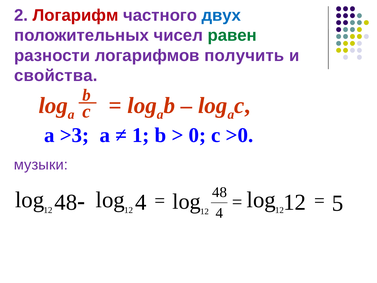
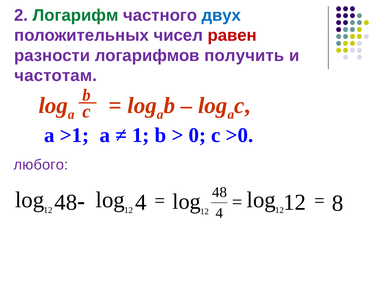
Логарифм colour: red -> green (76, 15)
равен colour: green -> red (232, 35)
свойства: свойства -> частотам (56, 76)
>3: >3 -> >1 (74, 135)
музыки: музыки -> любого (41, 165)
5: 5 -> 8 (338, 203)
